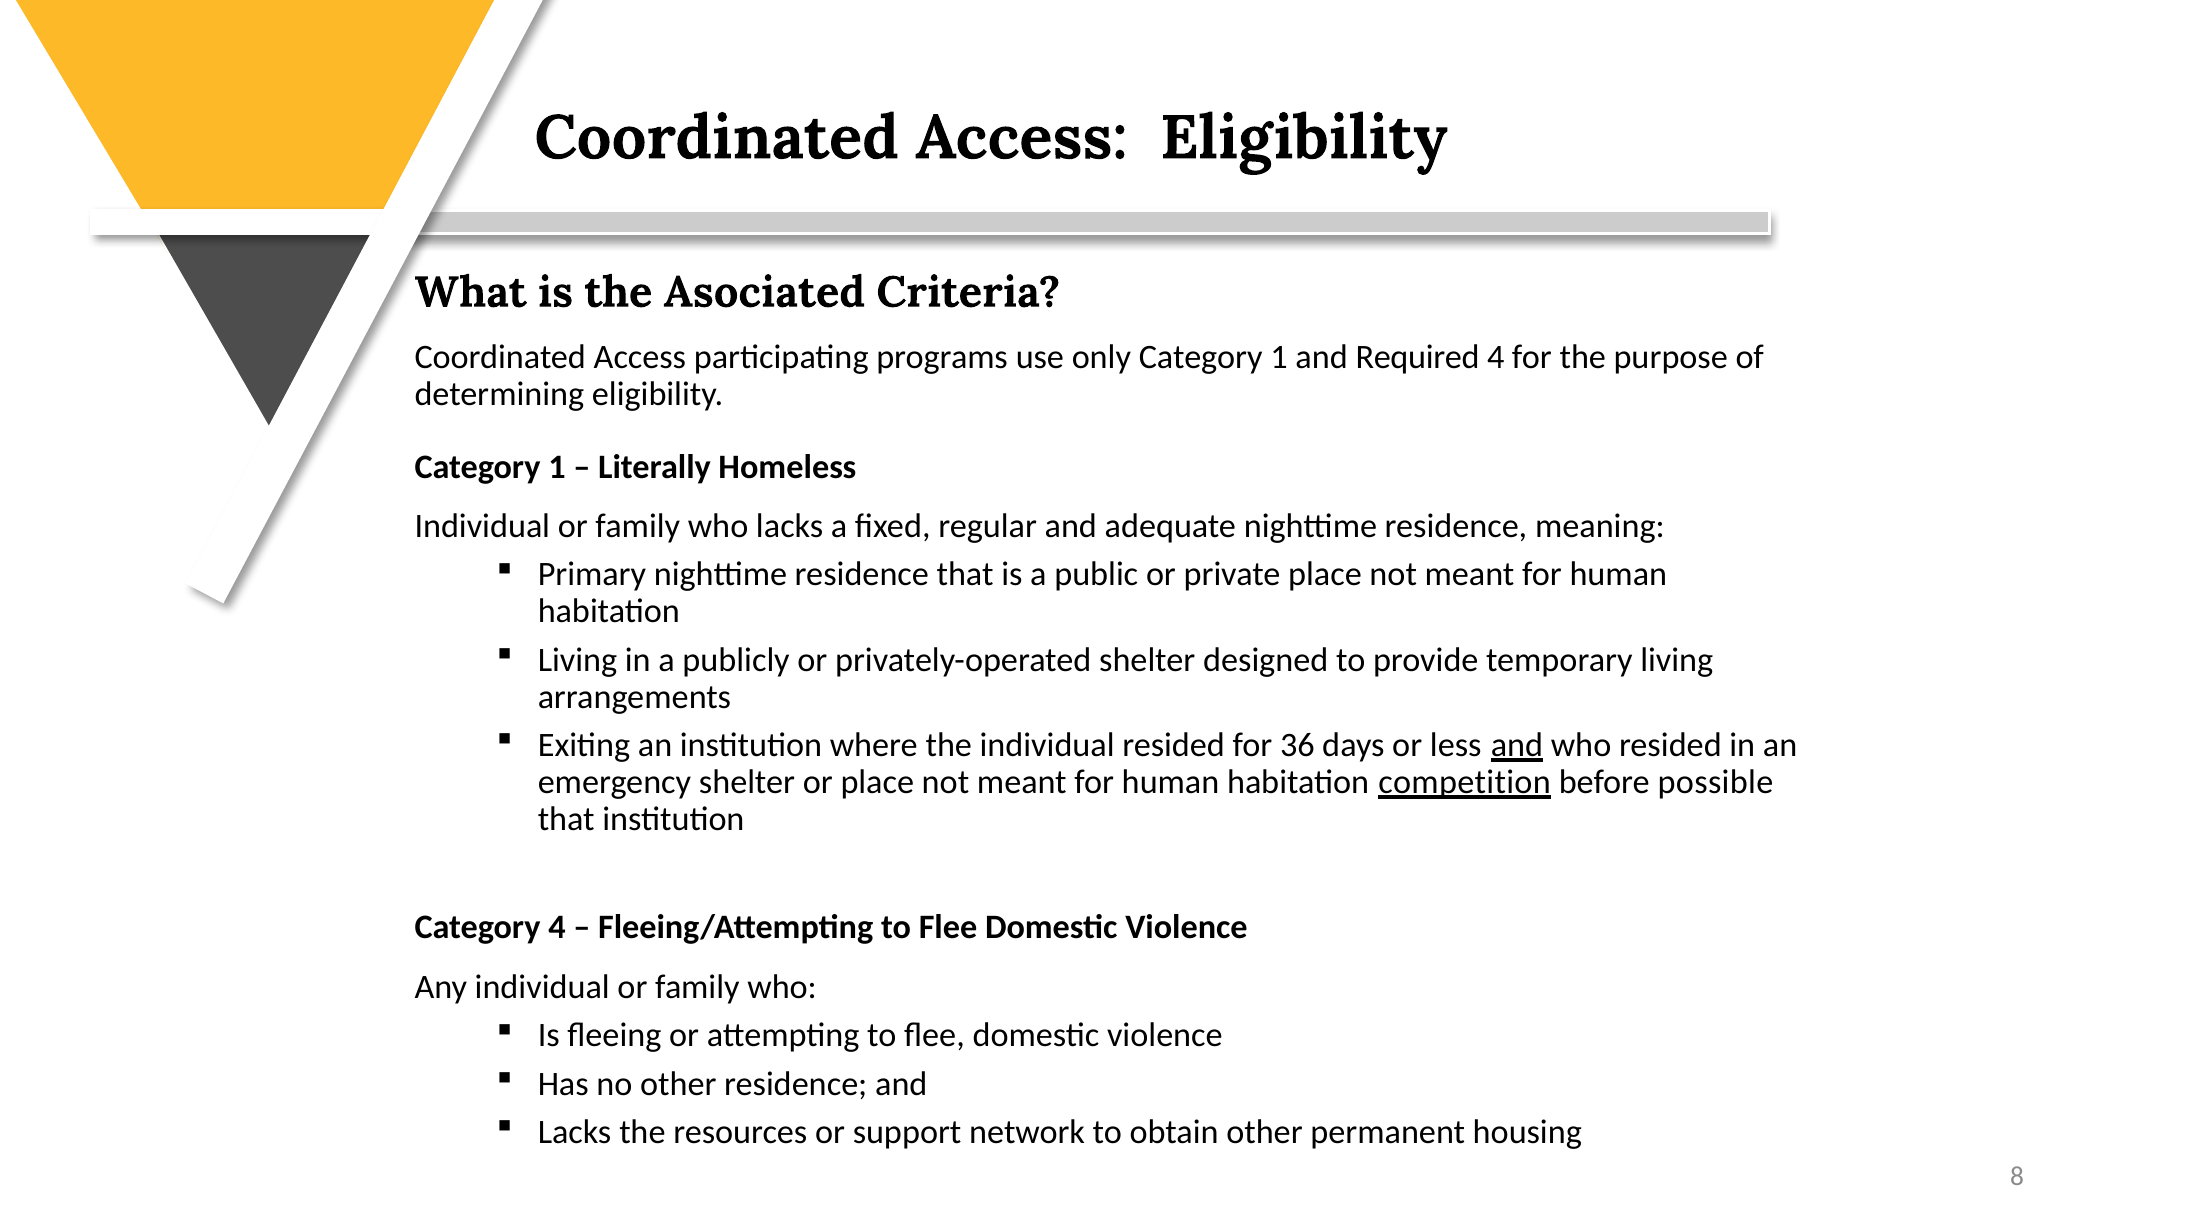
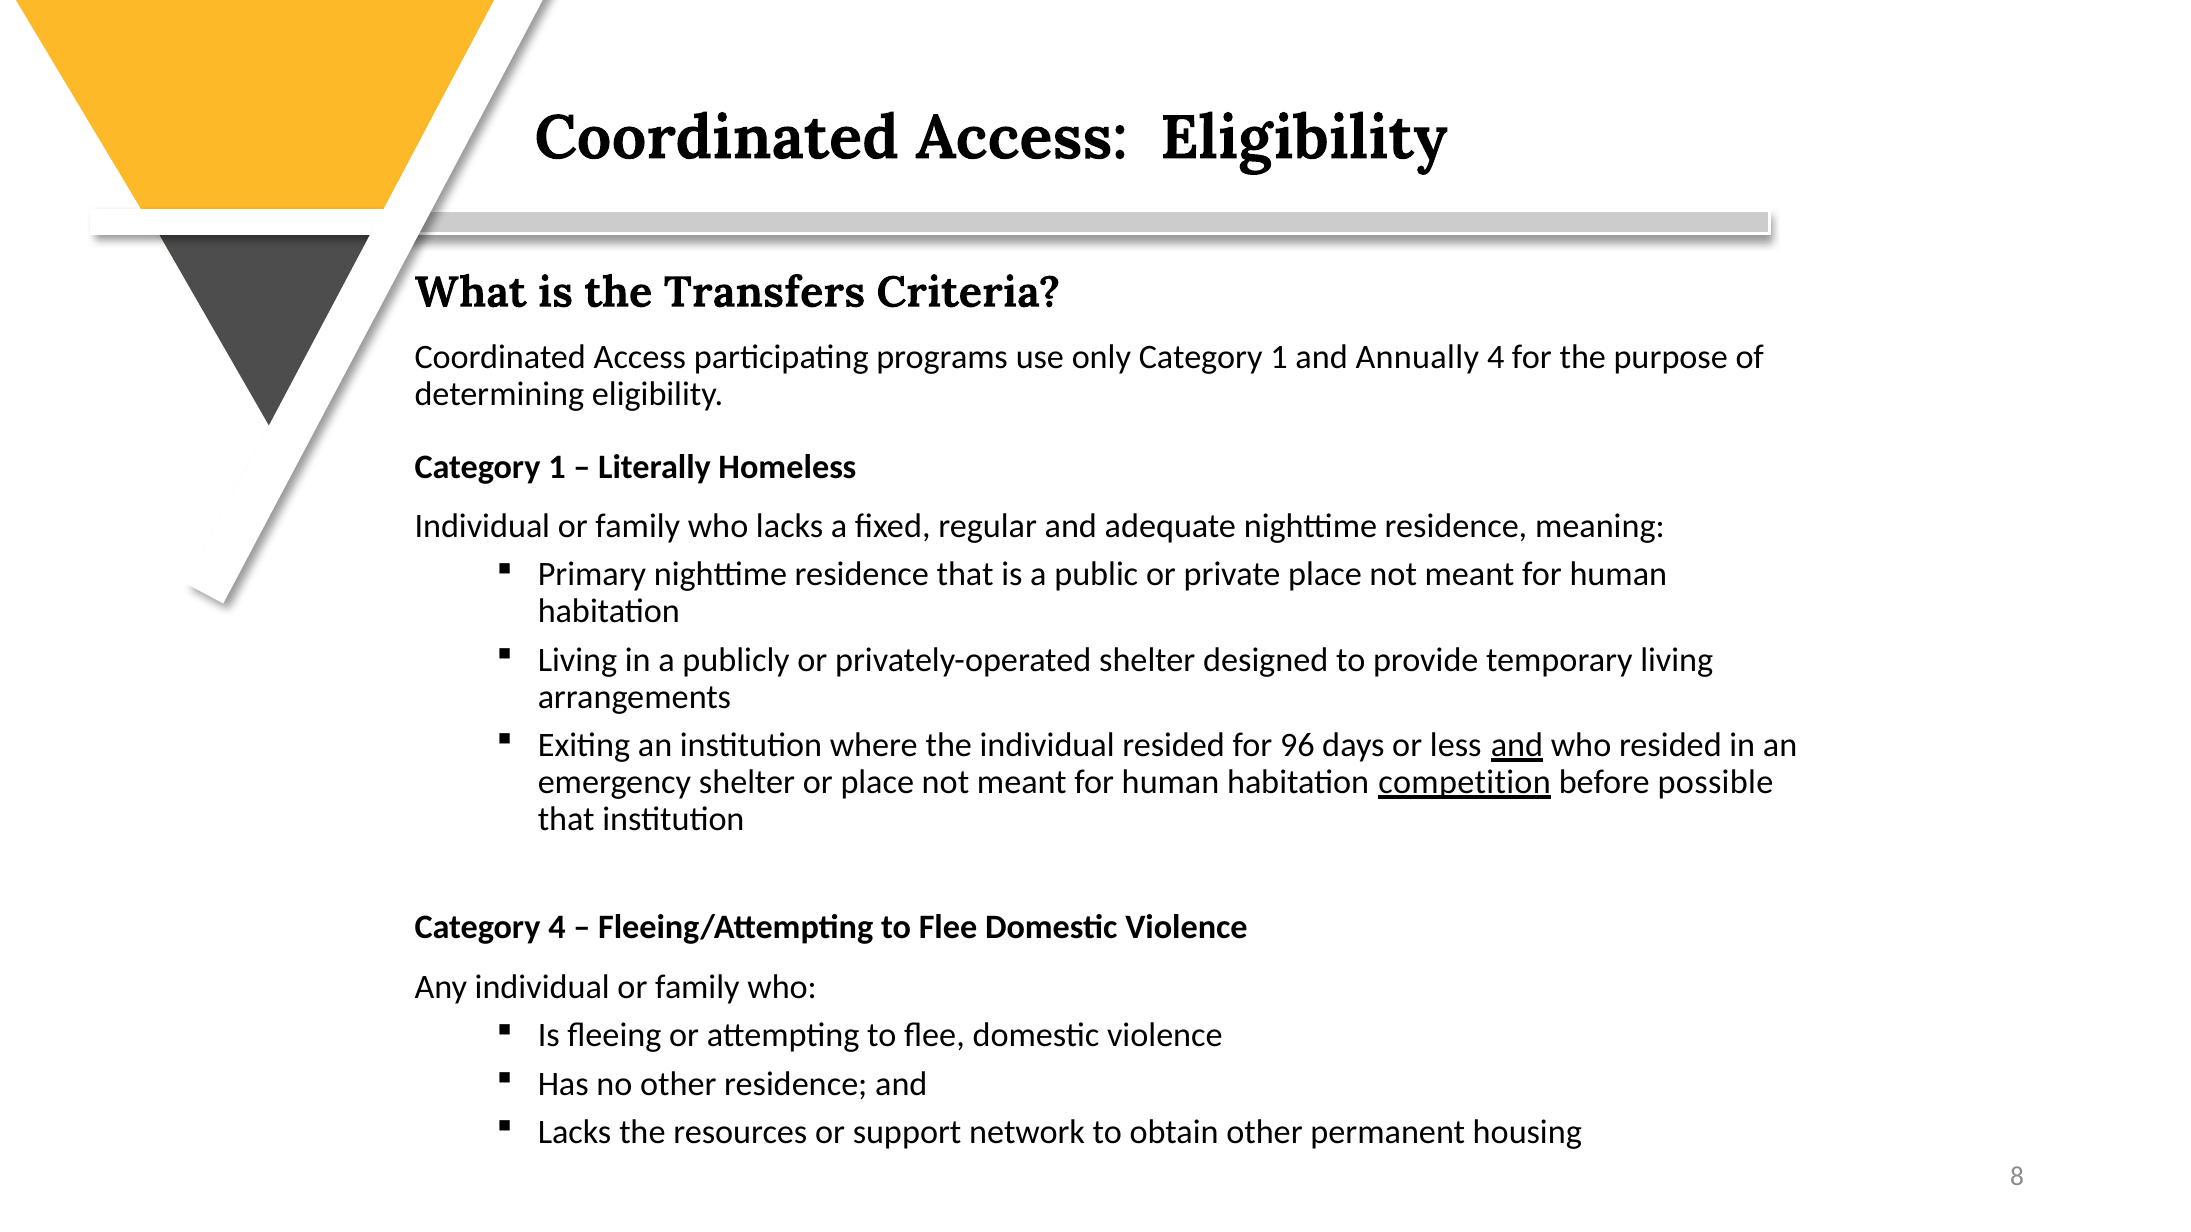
Asociated: Asociated -> Transfers (765, 292)
Required: Required -> Annually (1417, 357)
36: 36 -> 96 (1297, 745)
